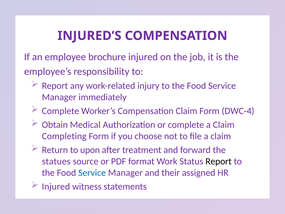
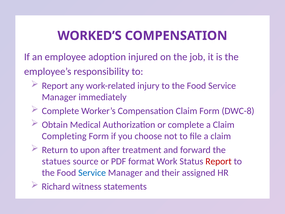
INJURED’S: INJURED’S -> WORKED’S (90, 36)
brochure: brochure -> adoption (107, 57)
DWC-4: DWC-4 -> DWC-8 (238, 111)
Report colour: black -> red (219, 161)
Injured: Injured -> Richard (56, 186)
